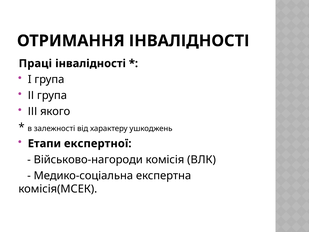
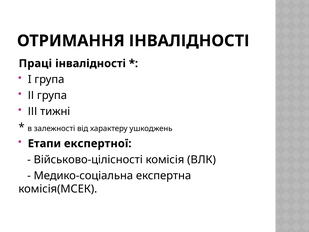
якого: якого -> тижні (55, 111)
Військово-нагороди: Військово-нагороди -> Військово-цілісності (88, 159)
